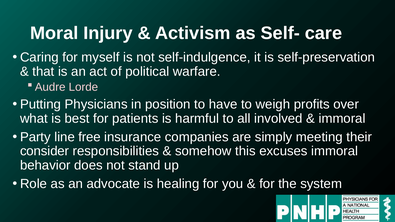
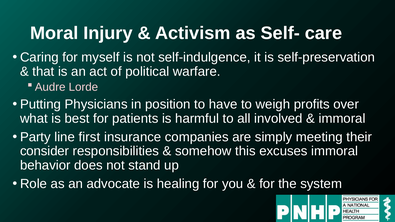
free: free -> first (89, 137)
